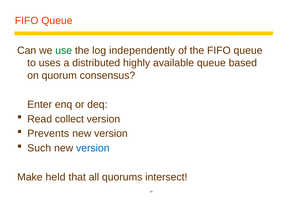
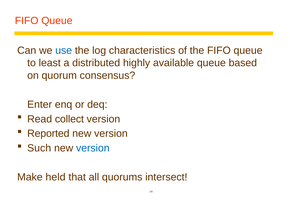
use colour: green -> blue (64, 51)
independently: independently -> characteristics (142, 51)
uses: uses -> least (50, 63)
Prevents: Prevents -> Reported (48, 134)
